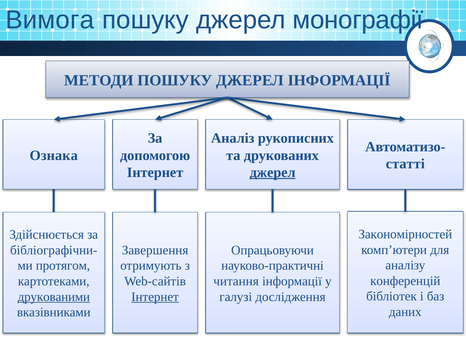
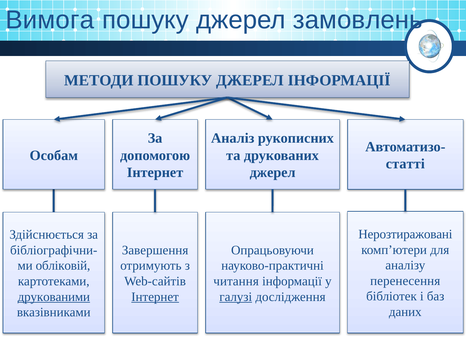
монографії: монографії -> замовлень (358, 20)
Ознака: Ознака -> Особам (54, 156)
джерел underline: present -> none (273, 173)
Закономірностей: Закономірностей -> Нерозтиражовані (405, 235)
протягом: протягом -> обліковій (63, 266)
конференцій: конференцій -> перенесення (405, 281)
галузі underline: none -> present (236, 297)
